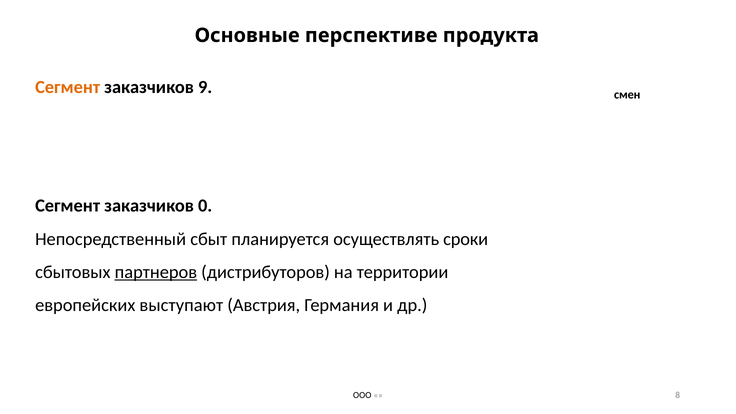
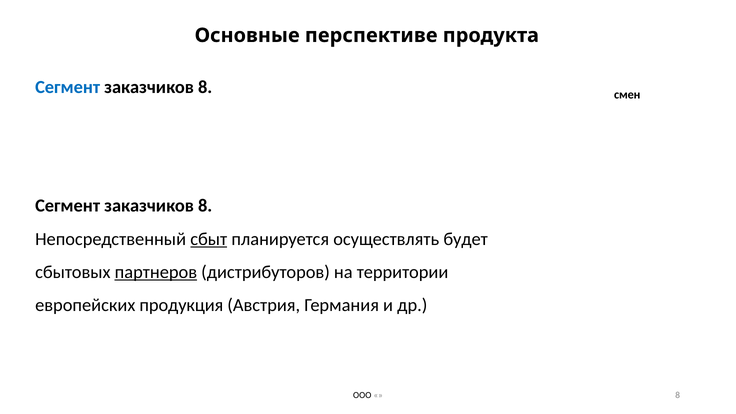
Сегмент colour: orange -> blue (68, 87)
9: 9 -> 8 (205, 87)
0: 0 -> 8 (205, 206)
сбыт underline: none -> present (209, 239)
сроки: сроки -> будет (466, 239)
выступают: выступают -> продукция (181, 305)
